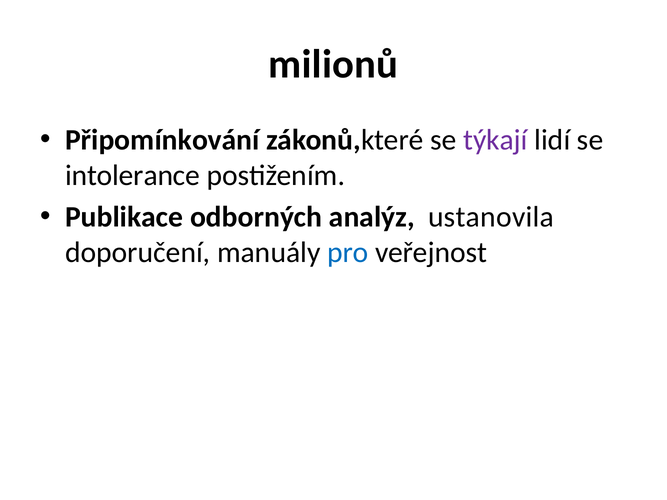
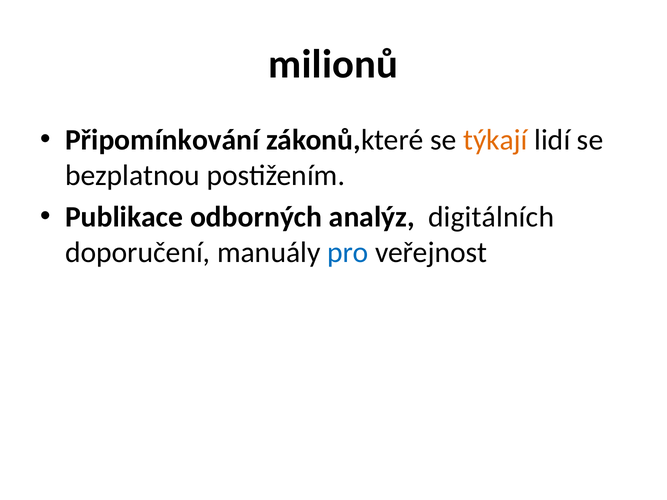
týkají colour: purple -> orange (495, 140)
intolerance: intolerance -> bezplatnou (132, 176)
ustanovila: ustanovila -> digitálních (491, 217)
